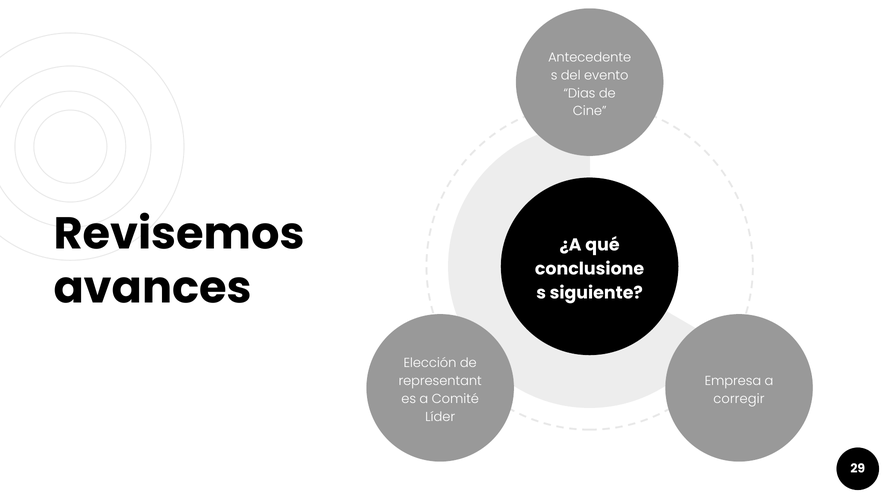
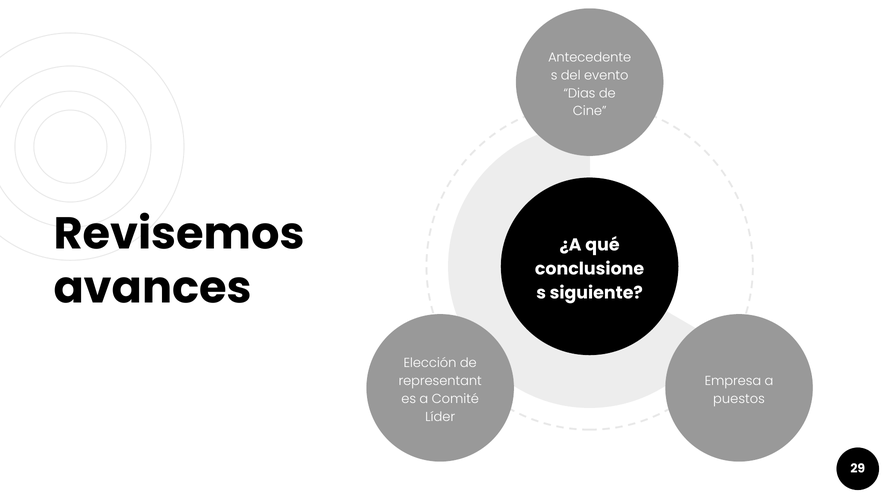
corregir: corregir -> puestos (739, 399)
